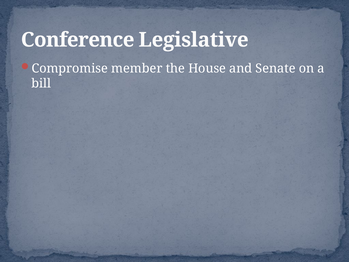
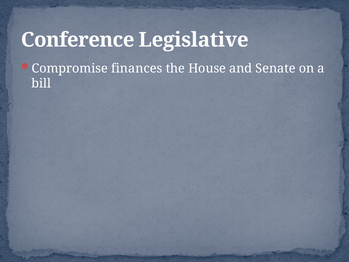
member: member -> finances (137, 68)
